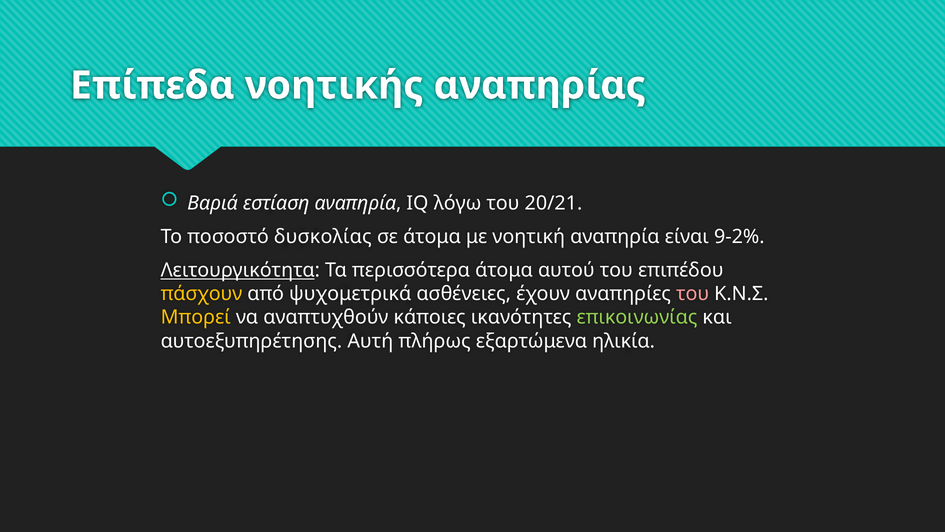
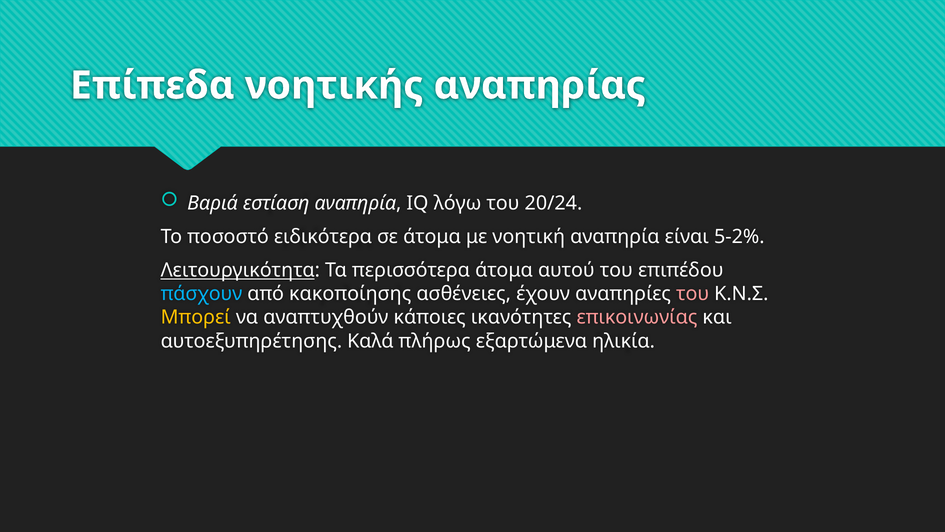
20/21: 20/21 -> 20/24 (553, 203)
δυσκολίας: δυσκολίας -> ειδικότερα (323, 236)
9-2%: 9-2% -> 5-2% (739, 236)
πάσχουν colour: yellow -> light blue (201, 294)
ψυχομετρικά: ψυχομετρικά -> κακοποίησης (350, 294)
επικοινωνίας colour: light green -> pink (637, 317)
Αυτή: Αυτή -> Καλά (370, 341)
